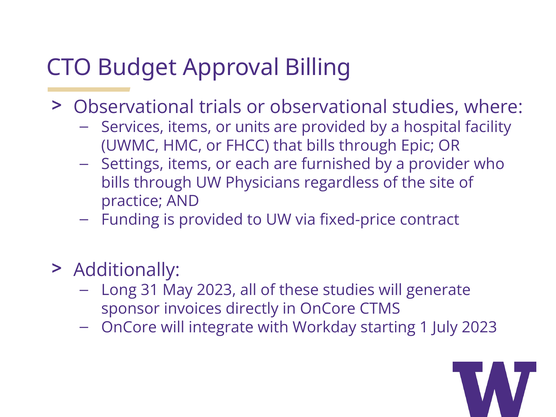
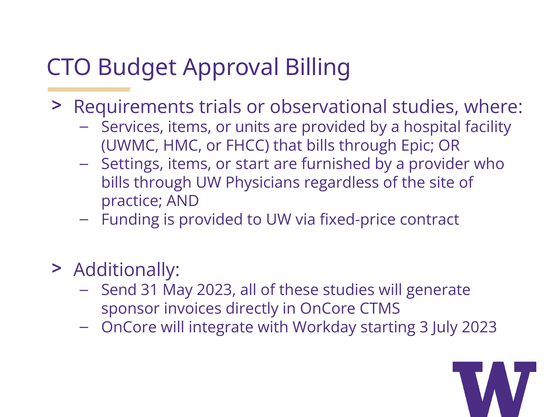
Observational: Observational -> Requirements (134, 107)
each: each -> start (252, 164)
Long: Long -> Send (119, 290)
1: 1 -> 3 (424, 327)
